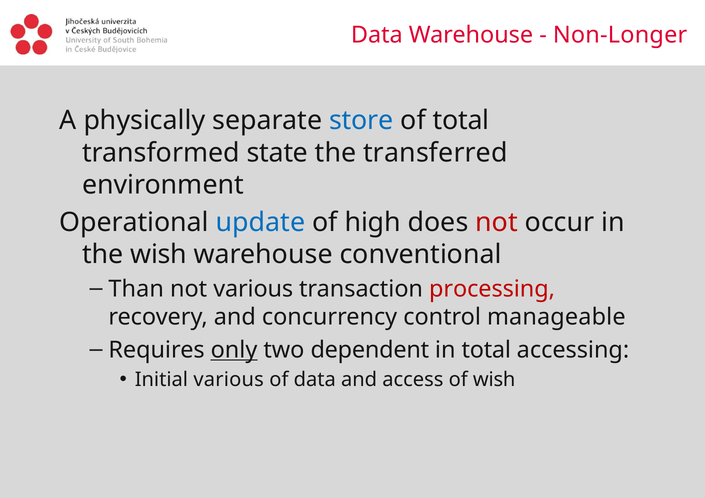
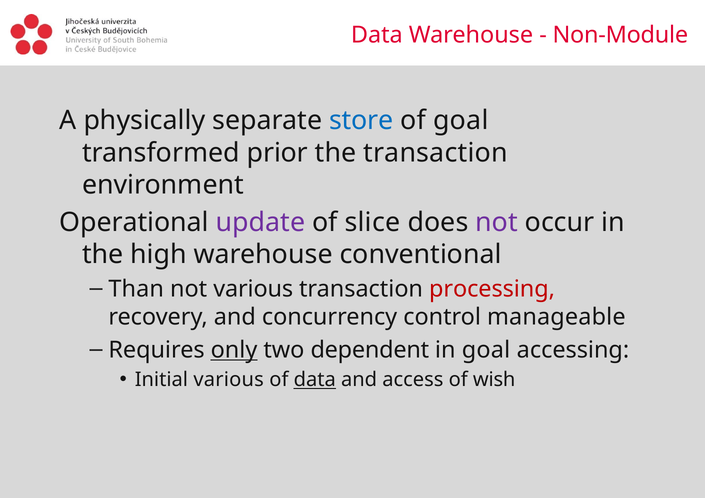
Non-Longer: Non-Longer -> Non-Module (620, 35)
of total: total -> goal (461, 121)
state: state -> prior (277, 153)
the transferred: transferred -> transaction (435, 153)
update colour: blue -> purple (260, 223)
high: high -> slice (373, 223)
not colour: red -> purple (497, 223)
the wish: wish -> high (158, 255)
in total: total -> goal (486, 350)
data underline: none -> present (315, 380)
